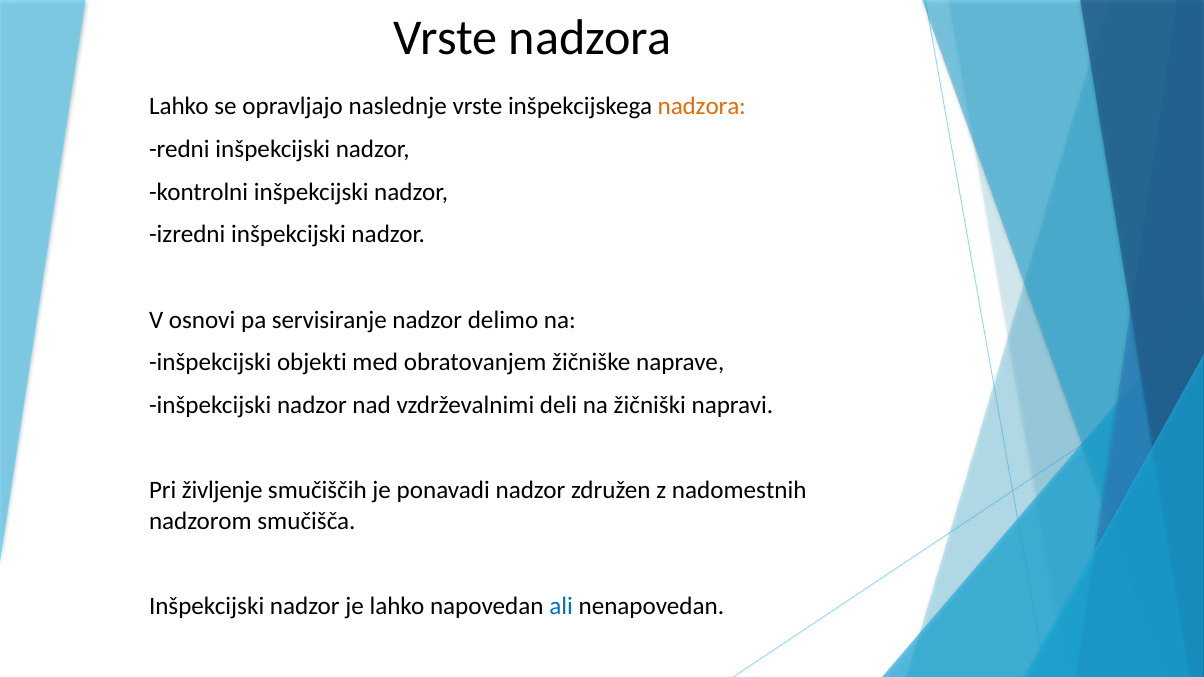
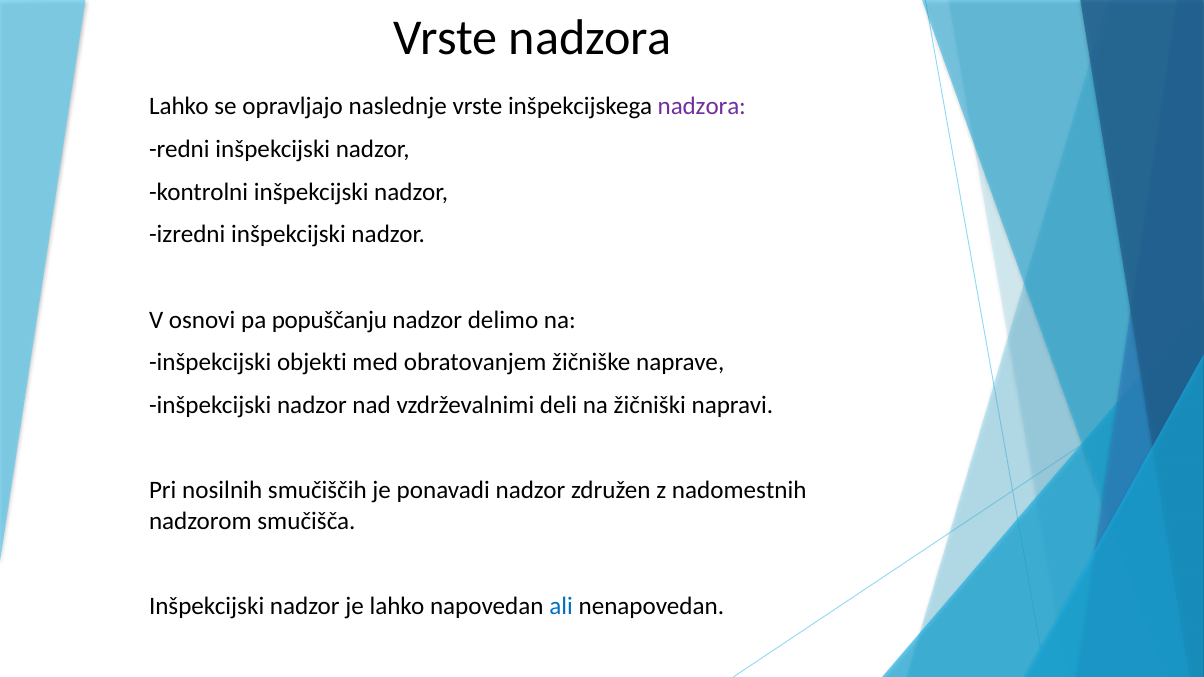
nadzora colour: orange -> purple (702, 107)
servisiranje: servisiranje -> popuščanju (329, 320)
življenje: življenje -> nosilnih (222, 491)
